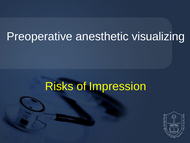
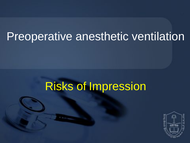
visualizing: visualizing -> ventilation (158, 36)
